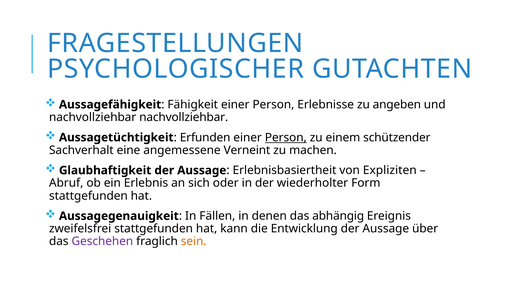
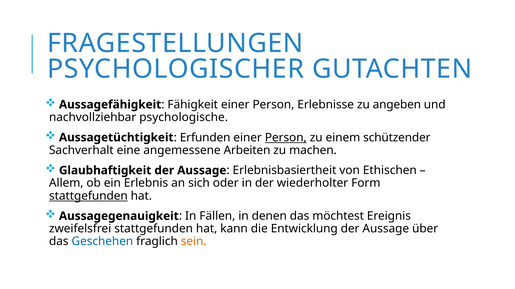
nachvollziehbar nachvollziehbar: nachvollziehbar -> psychologische (184, 118)
Verneint: Verneint -> Arbeiten (247, 151)
Expliziten: Expliziten -> Ethischen (390, 171)
Abruf: Abruf -> Allem (66, 184)
stattgefunden underline: none -> present (88, 196)
abhängig: abhängig -> möchtest (338, 217)
Geschehen colour: purple -> blue (102, 242)
